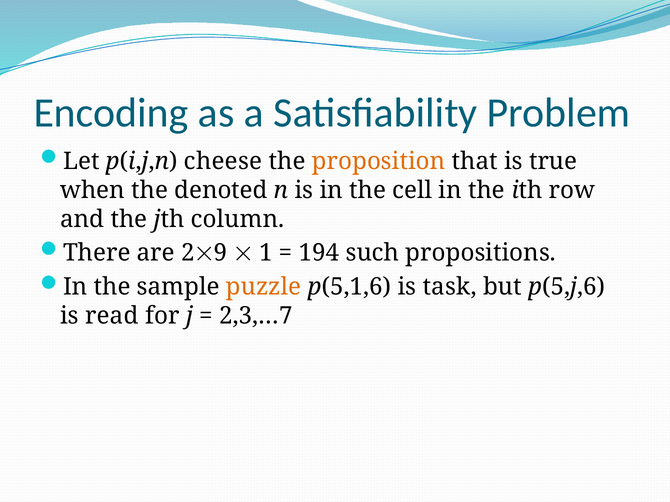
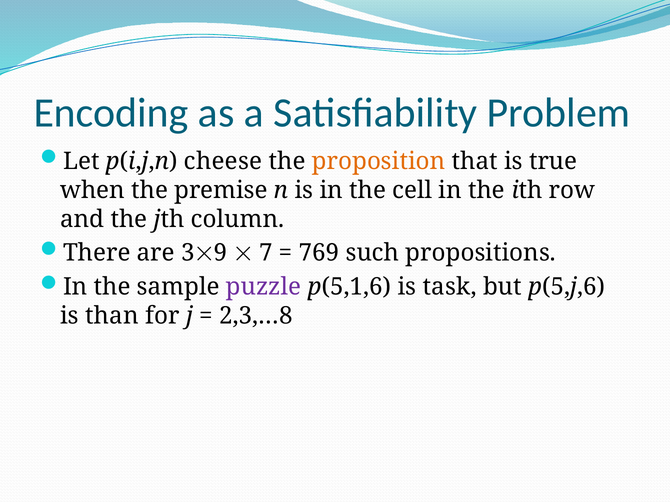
denoted: denoted -> premise (221, 190)
2: 2 -> 3 (188, 253)
1: 1 -> 7 (266, 253)
194: 194 -> 769 (319, 253)
puzzle colour: orange -> purple (264, 287)
read: read -> than (112, 316)
2,3,…7: 2,3,…7 -> 2,3,…8 (256, 316)
